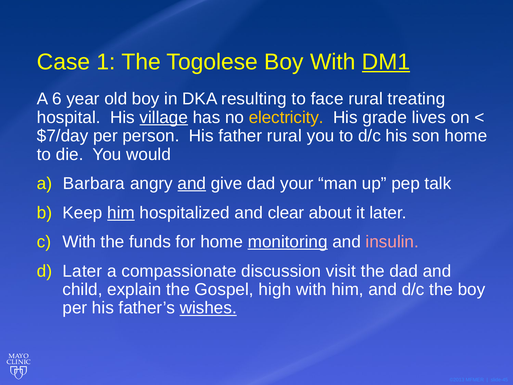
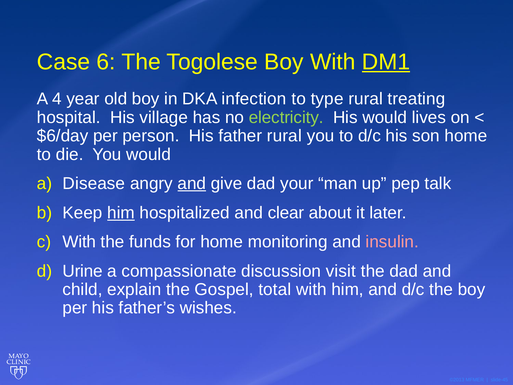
1: 1 -> 6 (106, 62)
6: 6 -> 4 (57, 99)
resulting: resulting -> infection (254, 99)
face: face -> type (327, 99)
village underline: present -> none (164, 117)
electricity colour: yellow -> light green (286, 117)
His grade: grade -> would (385, 117)
$7/day: $7/day -> $6/day (63, 136)
Barbara: Barbara -> Disease (94, 183)
monitoring underline: present -> none (288, 242)
Later: Later -> Urine (83, 271)
high: high -> total (275, 289)
wishes underline: present -> none (208, 308)
